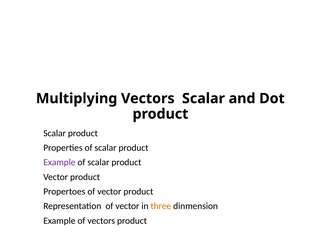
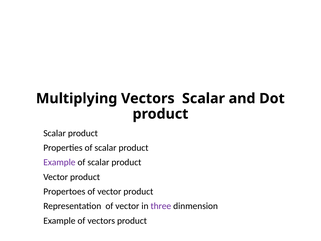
three colour: orange -> purple (161, 206)
